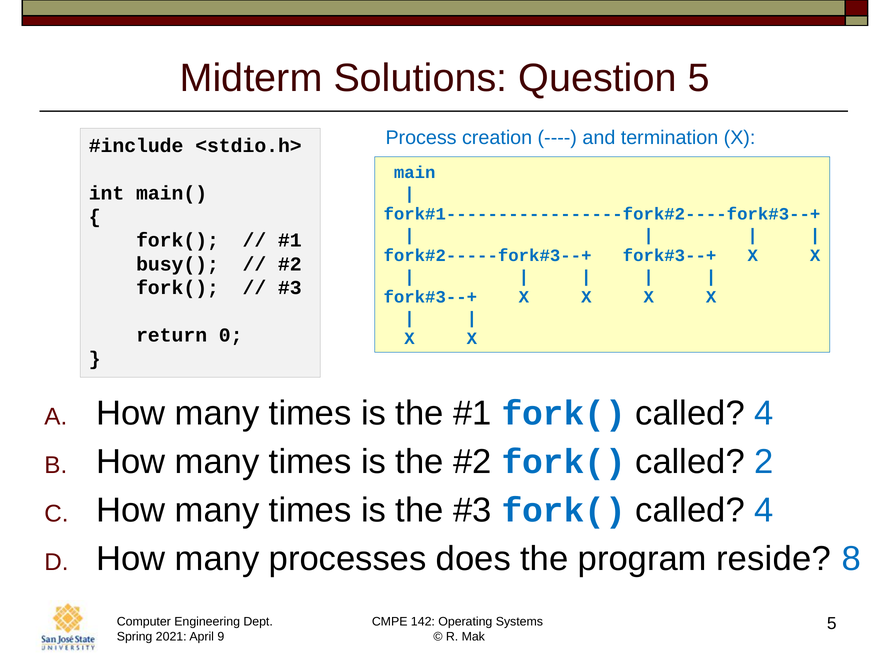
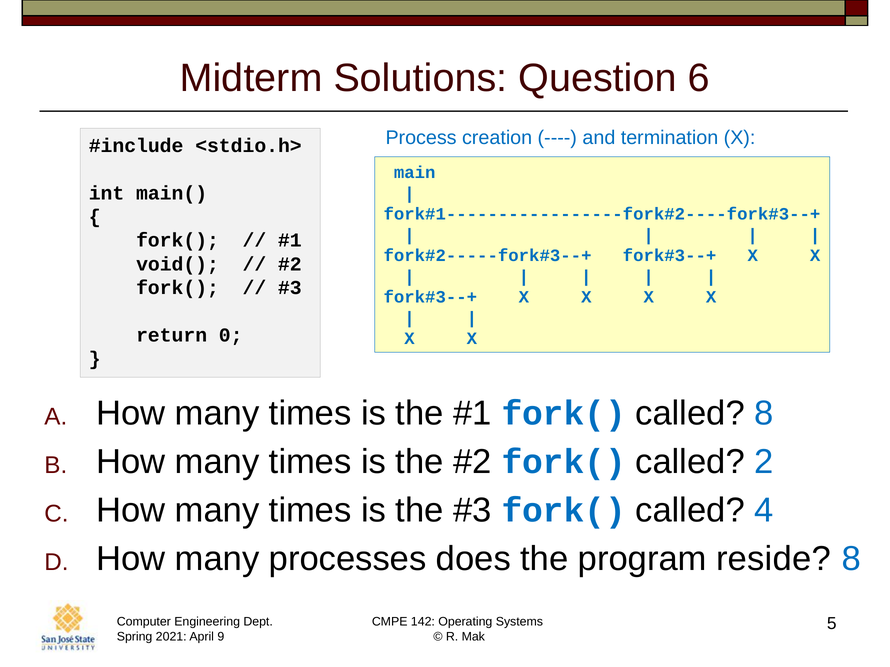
Question 5: 5 -> 6 (699, 78)
busy(: busy( -> void( (178, 264)
4: 4 -> 8 (764, 414)
